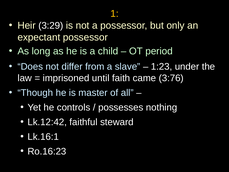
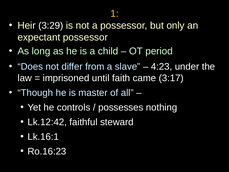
1:23: 1:23 -> 4:23 (162, 67)
3:76: 3:76 -> 3:17 (171, 78)
